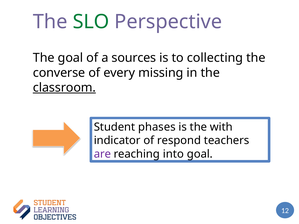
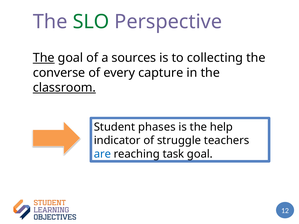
The underline: none -> present (44, 58)
missing: missing -> capture (161, 73)
with: with -> help (221, 127)
respond: respond -> struggle (179, 141)
are colour: purple -> blue (102, 154)
into: into -> task (173, 154)
